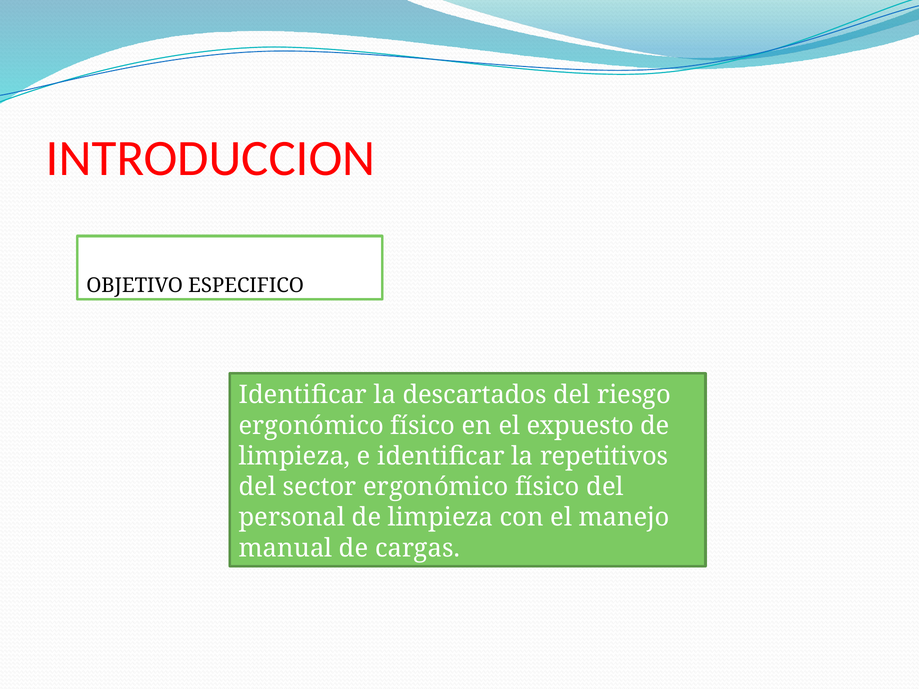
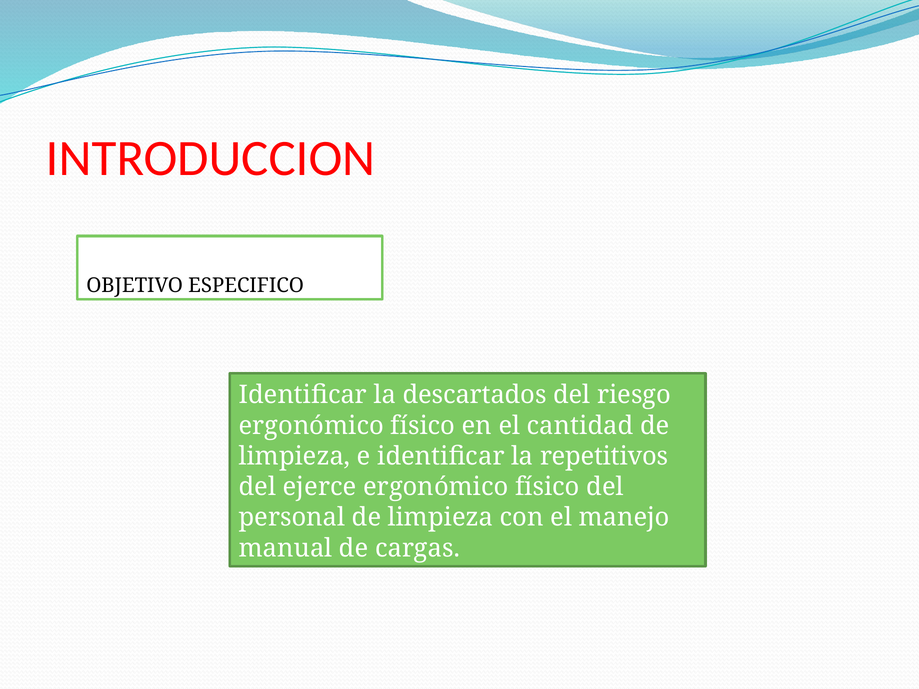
expuesto: expuesto -> cantidad (580, 426)
sector: sector -> ejerce (320, 487)
